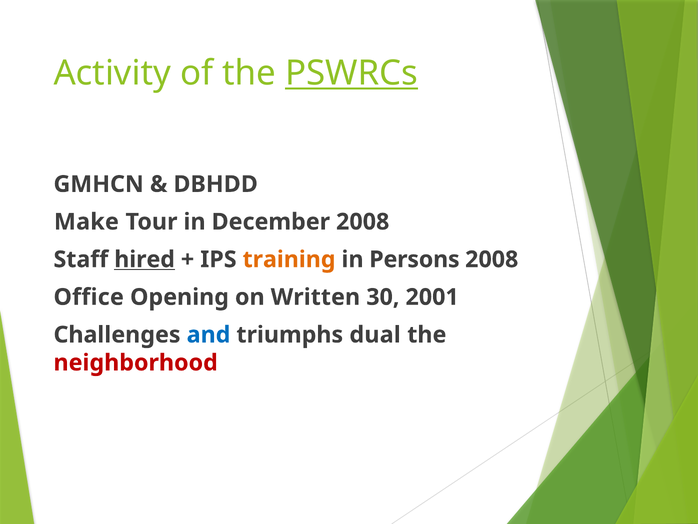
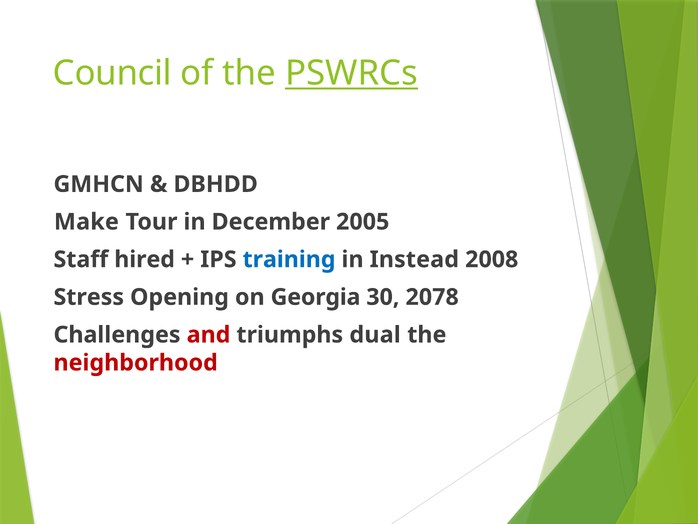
Activity: Activity -> Council (112, 73)
December 2008: 2008 -> 2005 (363, 222)
hired underline: present -> none (145, 259)
training colour: orange -> blue (289, 259)
Persons: Persons -> Instead (414, 259)
Office: Office -> Stress (89, 297)
Written: Written -> Georgia (316, 297)
2001: 2001 -> 2078 (432, 297)
and colour: blue -> red (209, 335)
